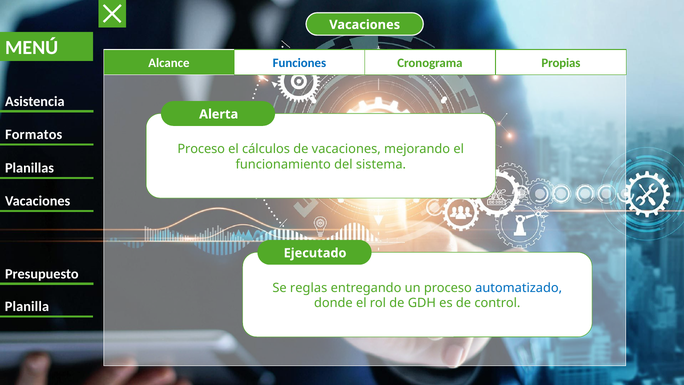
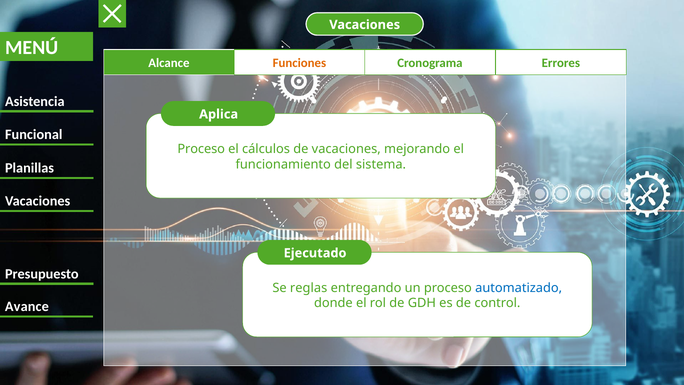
Funciones colour: blue -> orange (299, 63)
Propias: Propias -> Errores (561, 63)
Alerta: Alerta -> Aplica (219, 114)
Formatos: Formatos -> Funcional (34, 135)
Planilla: Planilla -> Avance (27, 307)
